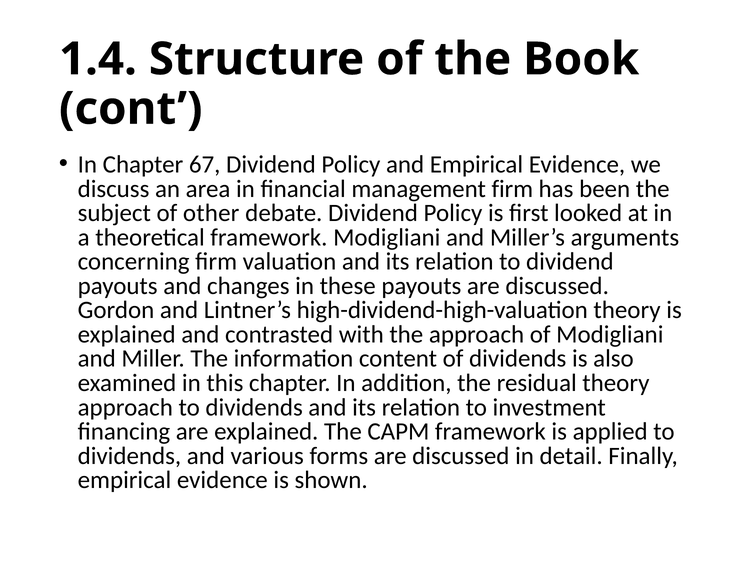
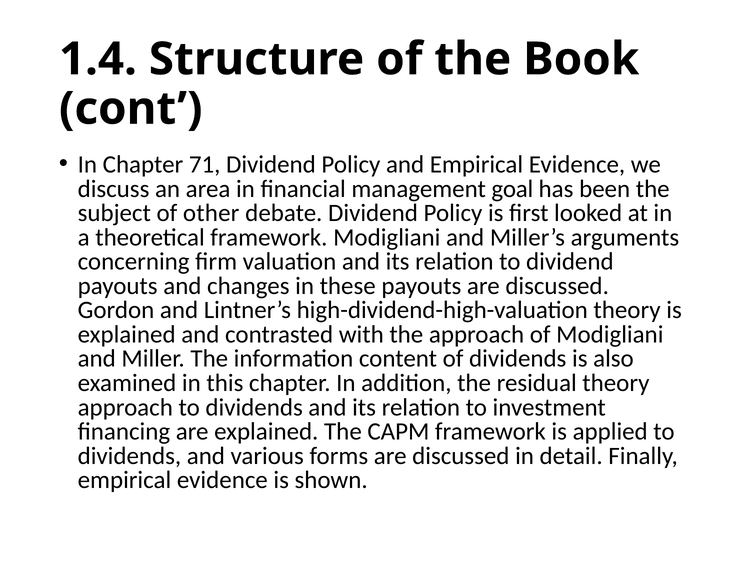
67: 67 -> 71 (205, 164)
management firm: firm -> goal (512, 189)
